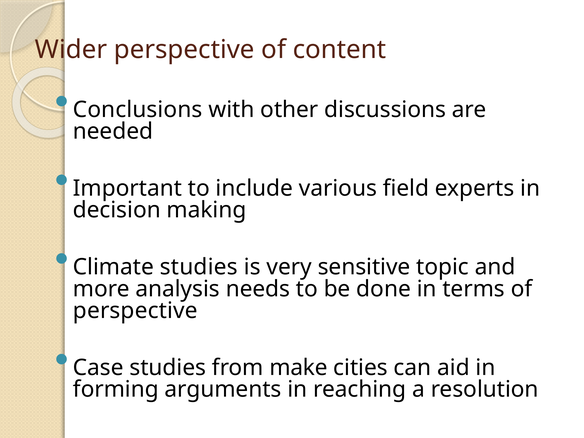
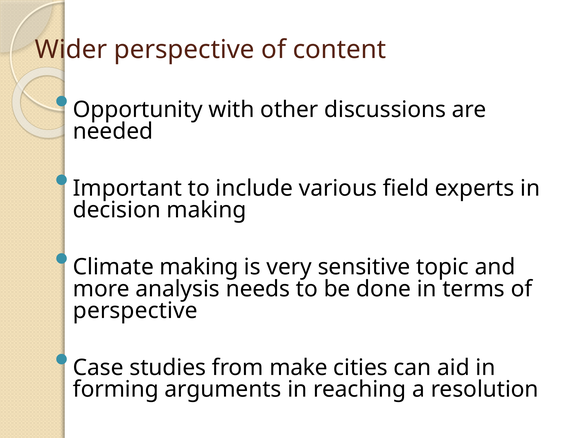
Conclusions: Conclusions -> Opportunity (138, 110)
Climate studies: studies -> making (199, 267)
